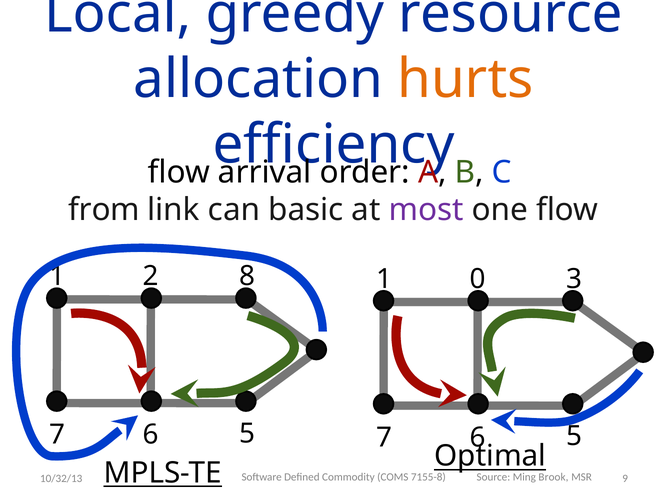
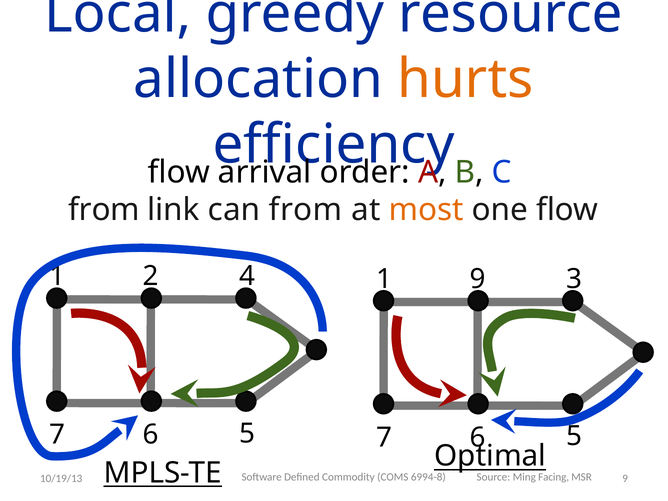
can basic: basic -> from (306, 210)
most colour: purple -> orange (426, 210)
8: 8 -> 4 (247, 276)
1 0: 0 -> 9 (478, 279)
7155-8: 7155-8 -> 6994-8 (428, 477)
10/32/13: 10/32/13 -> 10/19/13 (61, 478)
Brook: Brook -> Facing (554, 477)
